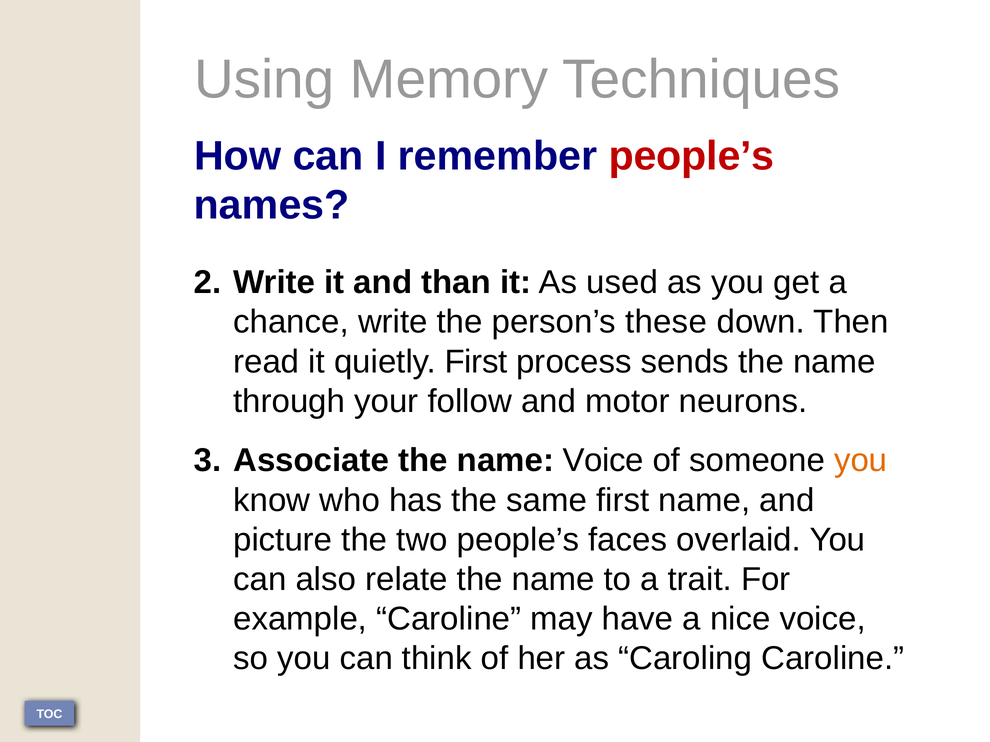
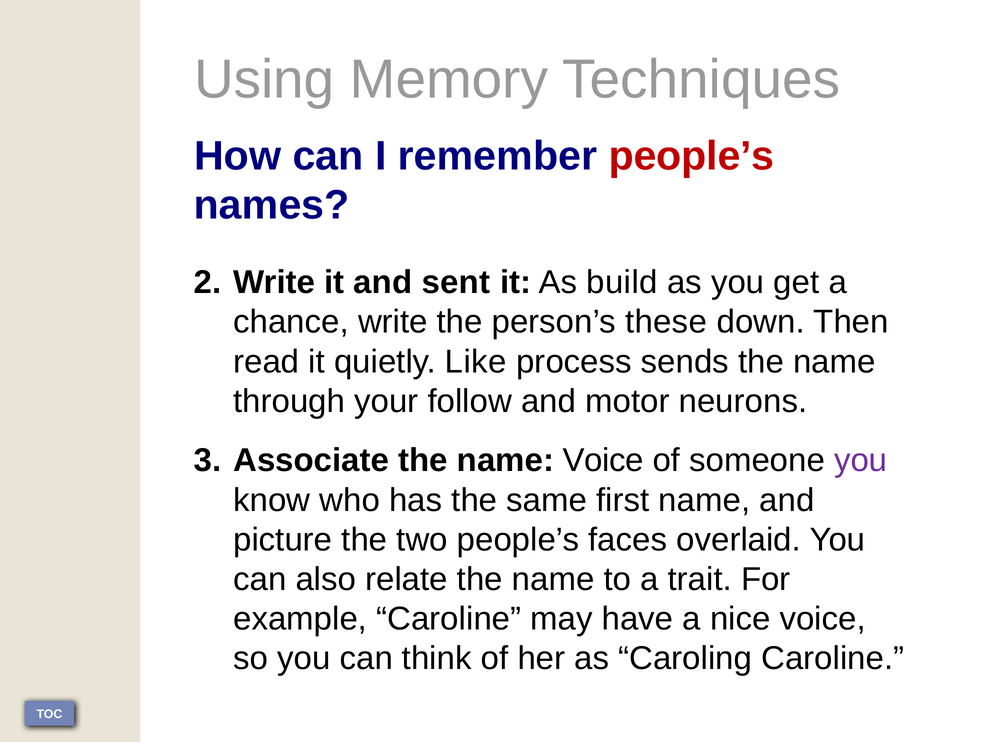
than: than -> sent (456, 283)
used: used -> build (622, 283)
quietly First: First -> Like (476, 362)
you colour: orange -> purple (861, 461)
